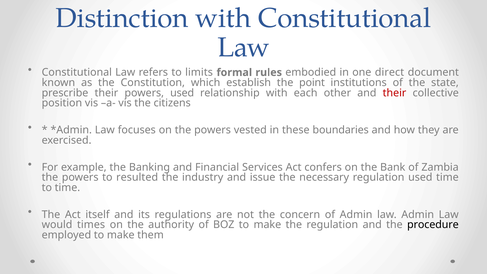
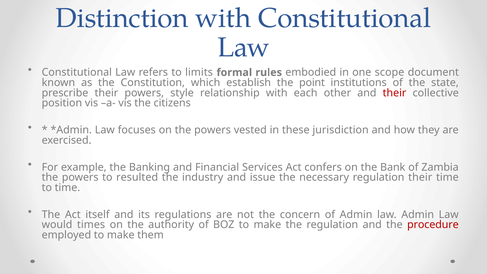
direct: direct -> scope (390, 72)
powers used: used -> style (182, 93)
boundaries: boundaries -> jurisdiction (341, 130)
regulation used: used -> their (420, 177)
procedure colour: black -> red (433, 225)
